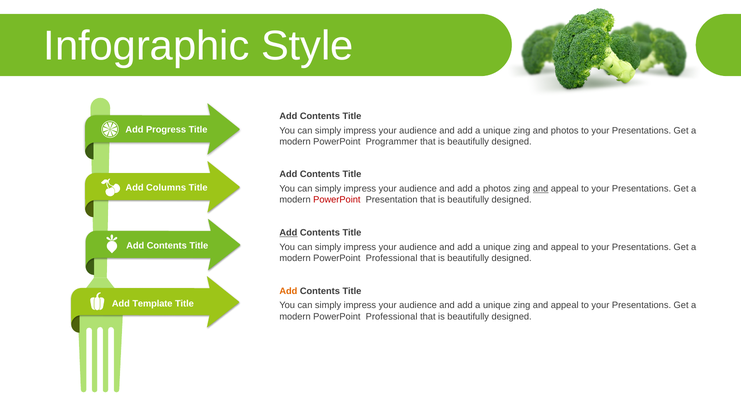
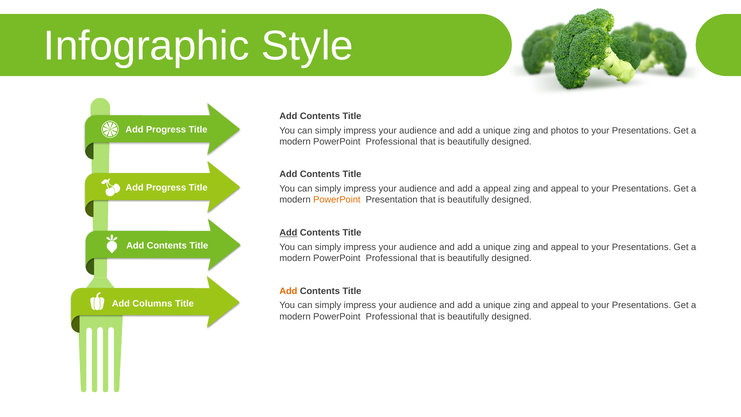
Programmer: Programmer -> Professional (392, 142)
Columns: Columns -> Progress (166, 188)
a photos: photos -> appeal (497, 189)
and underline: present -> none (541, 189)
PowerPoint colour: red -> orange (337, 200)
Template: Template -> Columns (152, 303)
